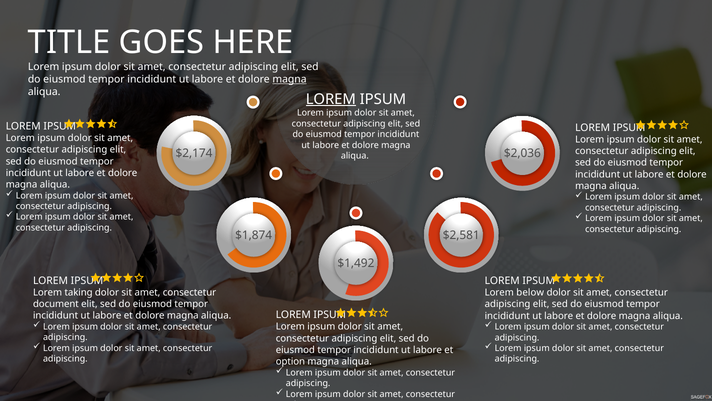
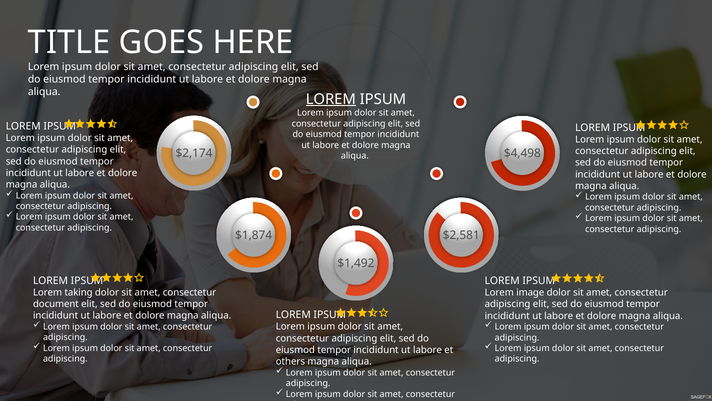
magna underline: present -> none (290, 79)
$2,036: $2,036 -> $4,498 (522, 153)
below: below -> image (530, 292)
option: option -> others (290, 361)
